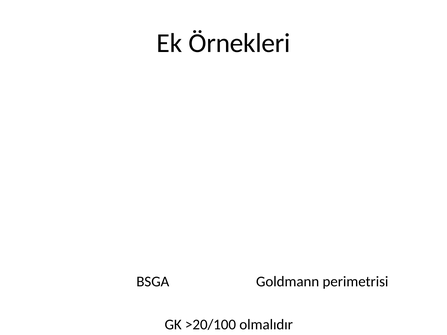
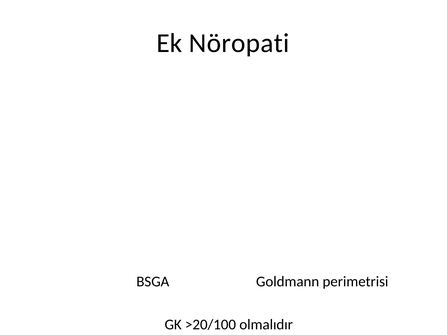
Örnekleri: Örnekleri -> Nöropati (239, 43)
